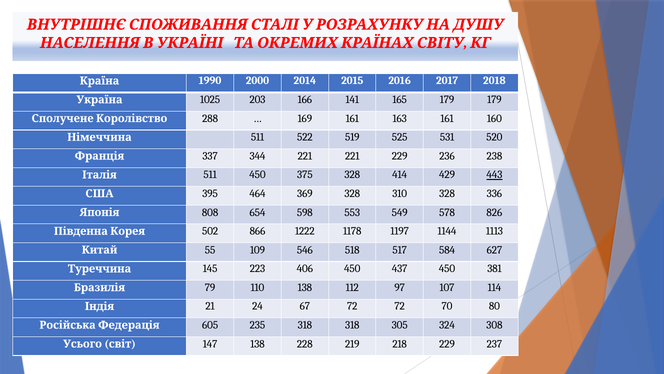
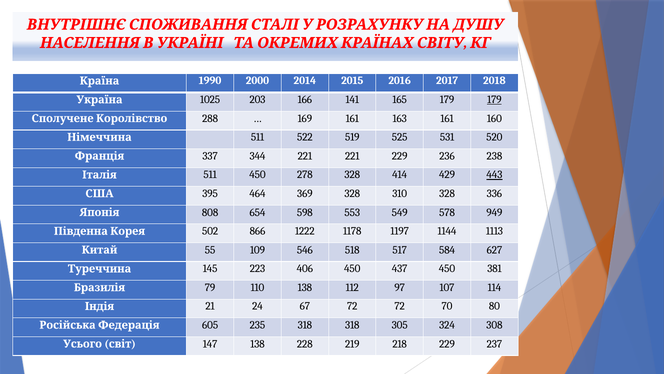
179 underline: none -> present (494, 99)
375: 375 -> 278 (305, 175)
826: 826 -> 949 (494, 212)
